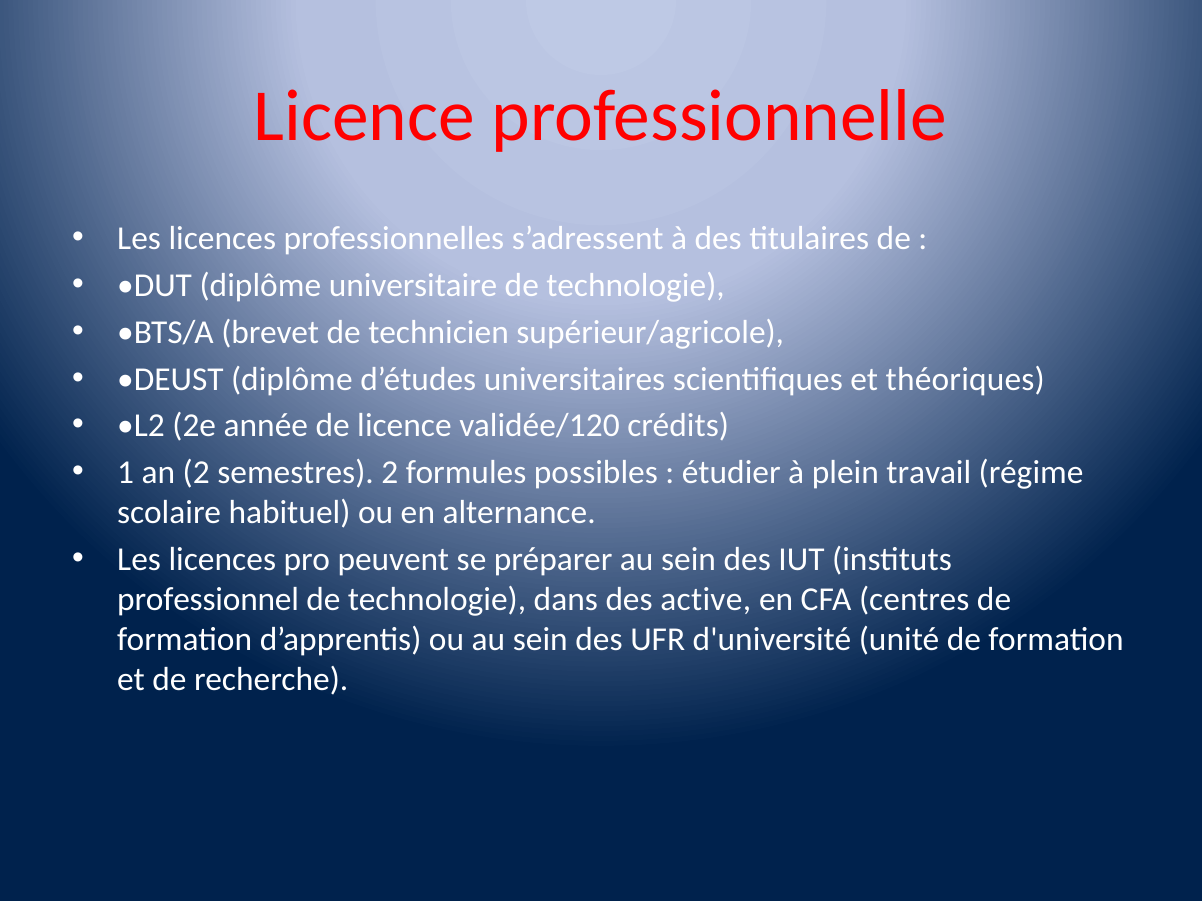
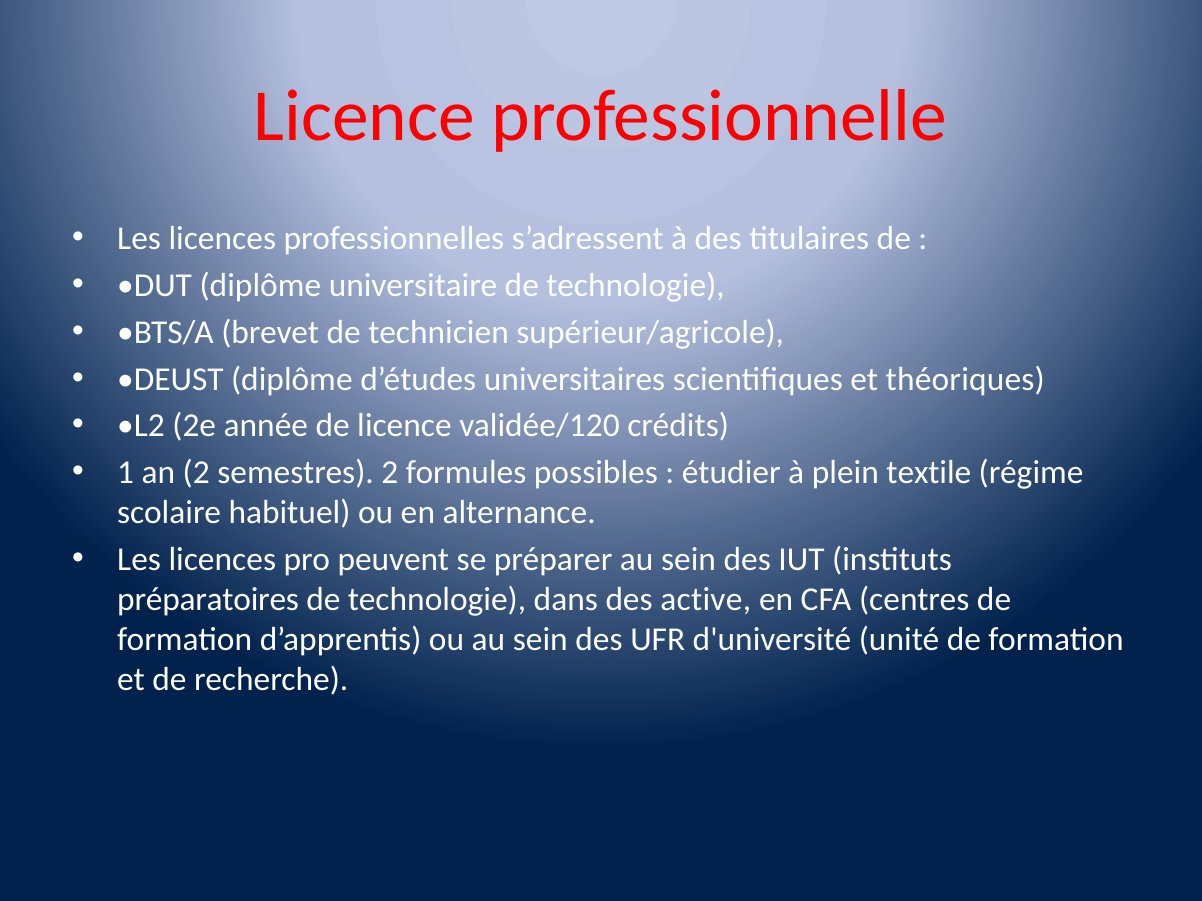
travail: travail -> textile (929, 473)
professionnel: professionnel -> préparatoires (208, 600)
